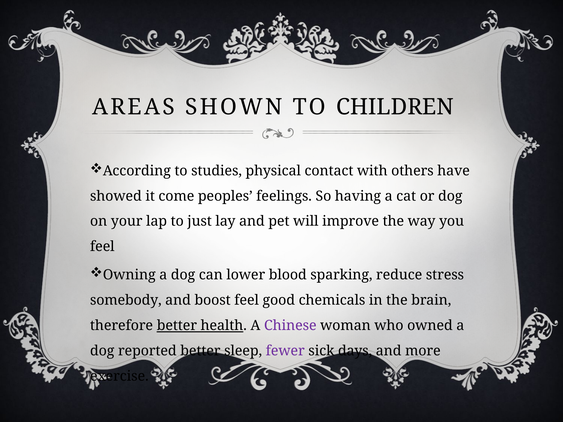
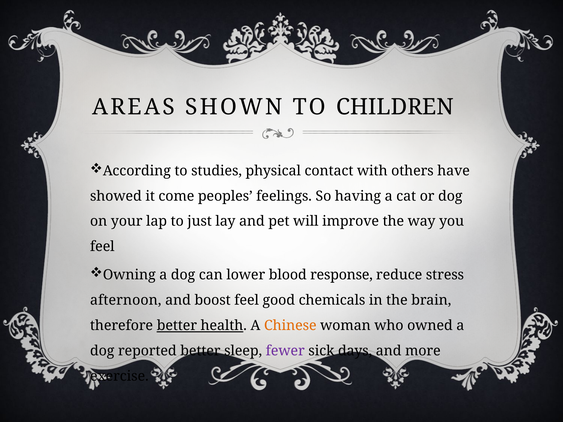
sparking: sparking -> response (341, 275)
somebody: somebody -> afternoon (126, 300)
Chinese colour: purple -> orange (290, 326)
